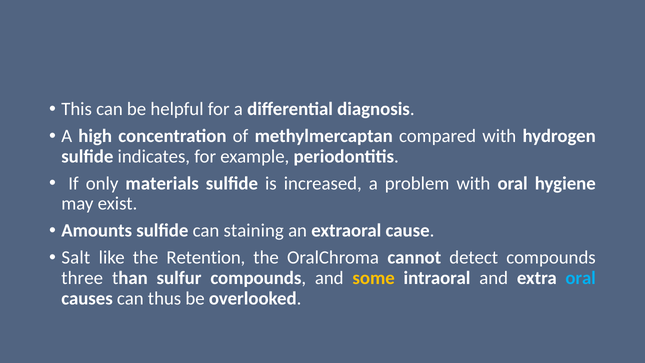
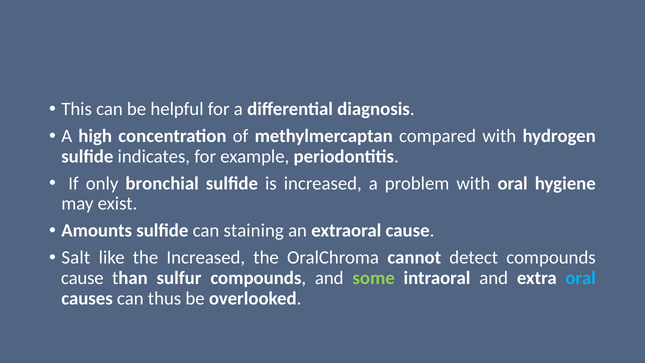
materials: materials -> bronchial (162, 183)
the Retention: Retention -> Increased (206, 258)
three: three -> cause (82, 278)
some colour: yellow -> light green (374, 278)
